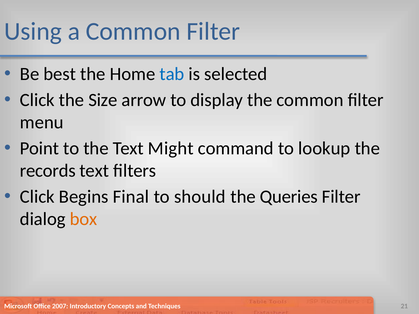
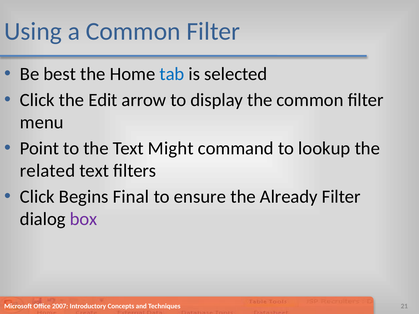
Size: Size -> Edit (103, 100)
records: records -> related (48, 171)
should: should -> ensure (200, 197)
Queries: Queries -> Already (289, 197)
box colour: orange -> purple (84, 219)
